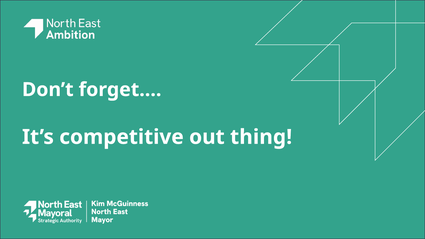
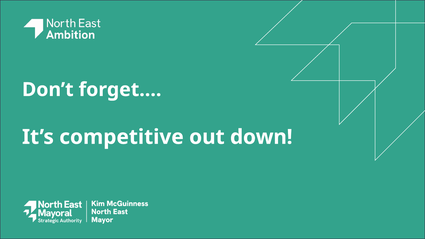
thing: thing -> down (261, 137)
